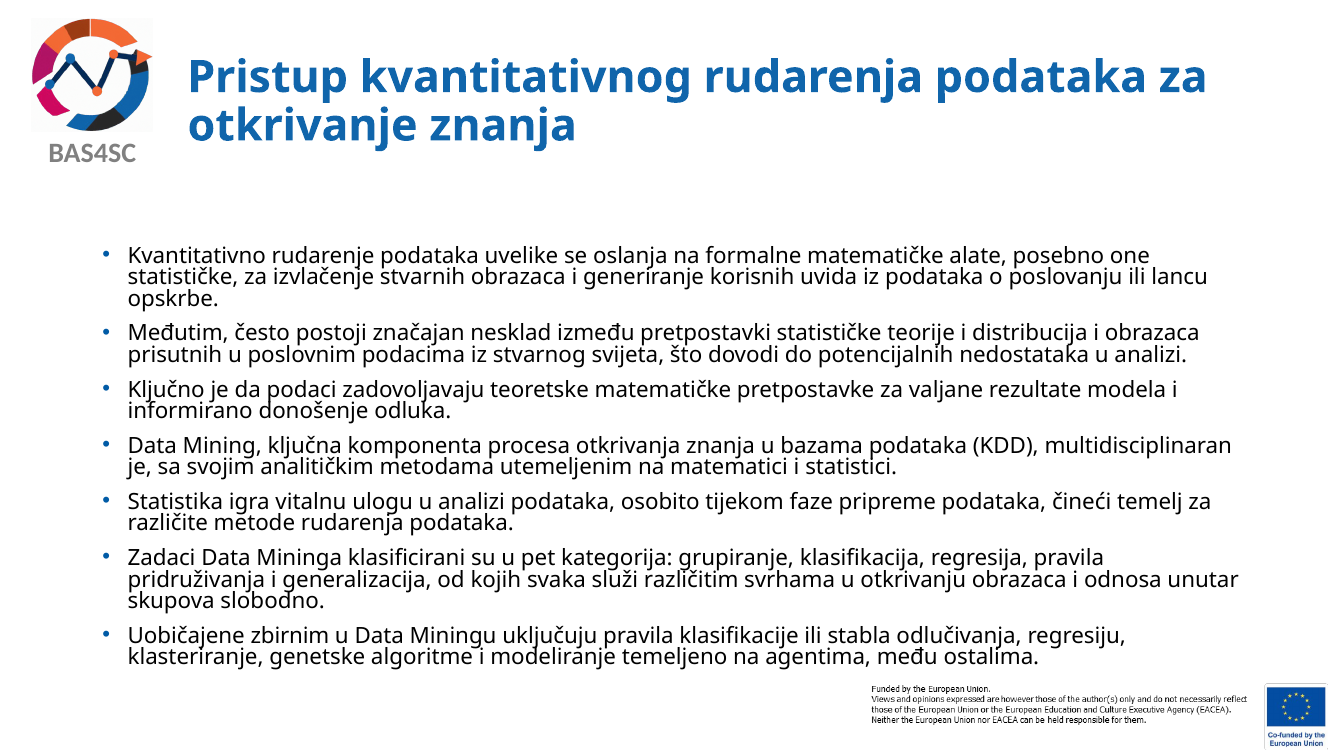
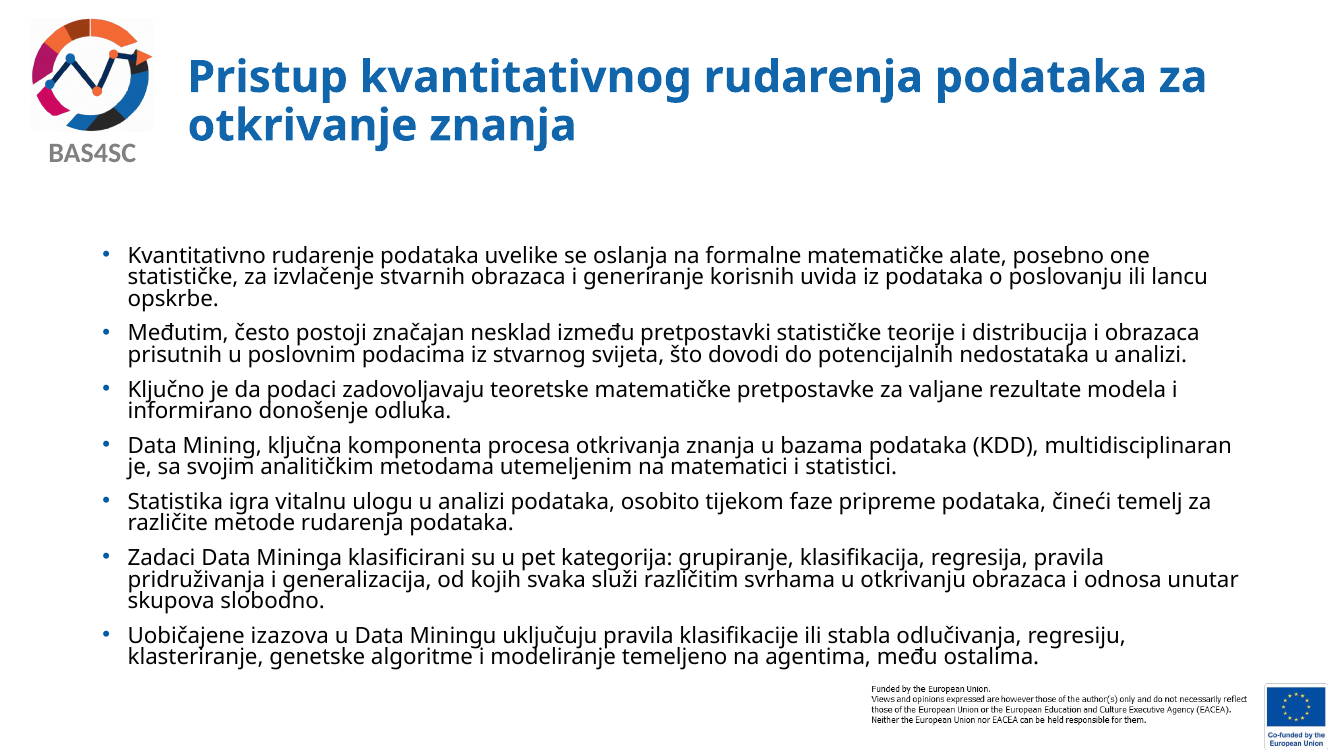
zbirnim: zbirnim -> izazova (290, 636)
